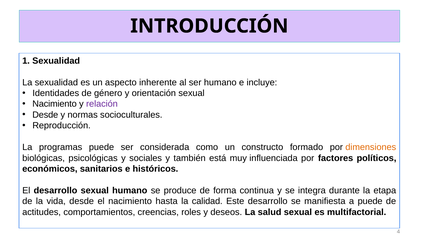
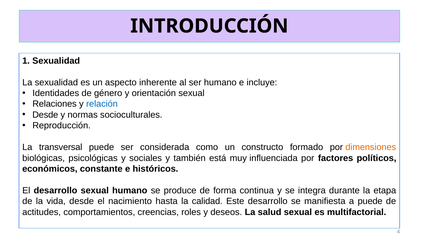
Nacimiento: Nacimiento -> Relaciones (55, 104)
relación colour: purple -> blue (102, 104)
programas: programas -> transversal (61, 148)
sanitarios: sanitarios -> constante (101, 169)
